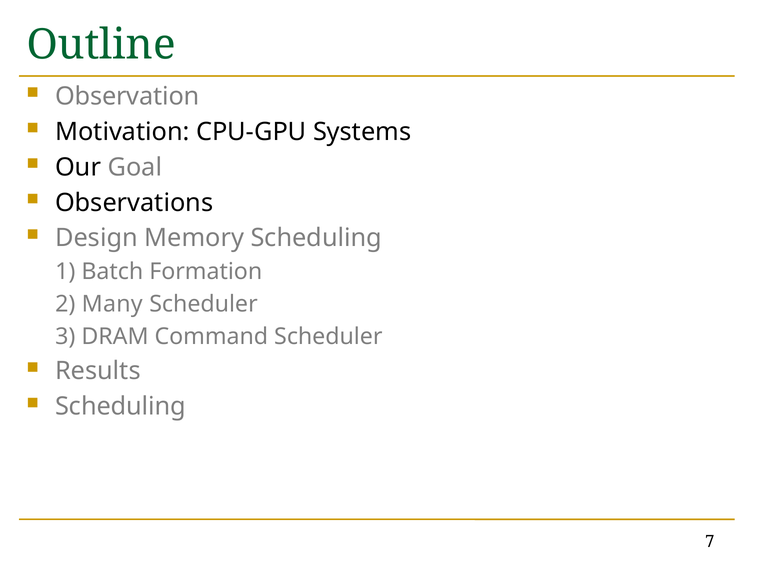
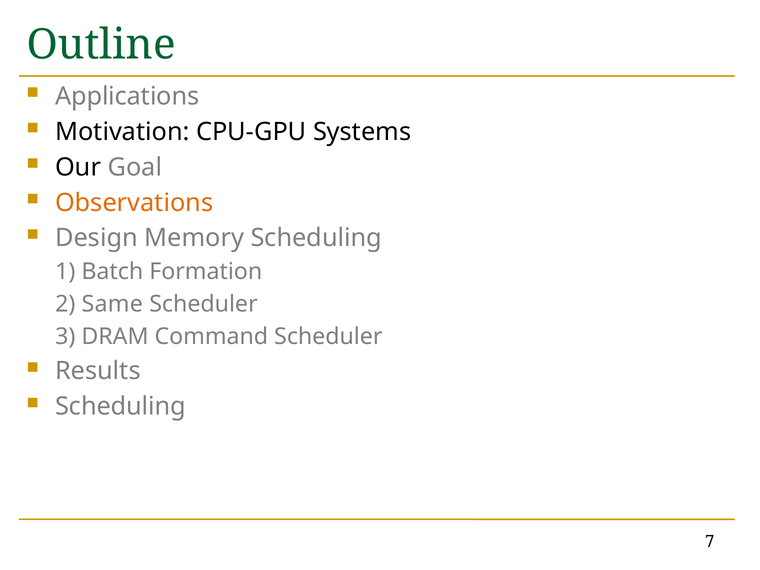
Observation: Observation -> Applications (127, 96)
Observations colour: black -> orange (134, 203)
Many: Many -> Same (112, 304)
